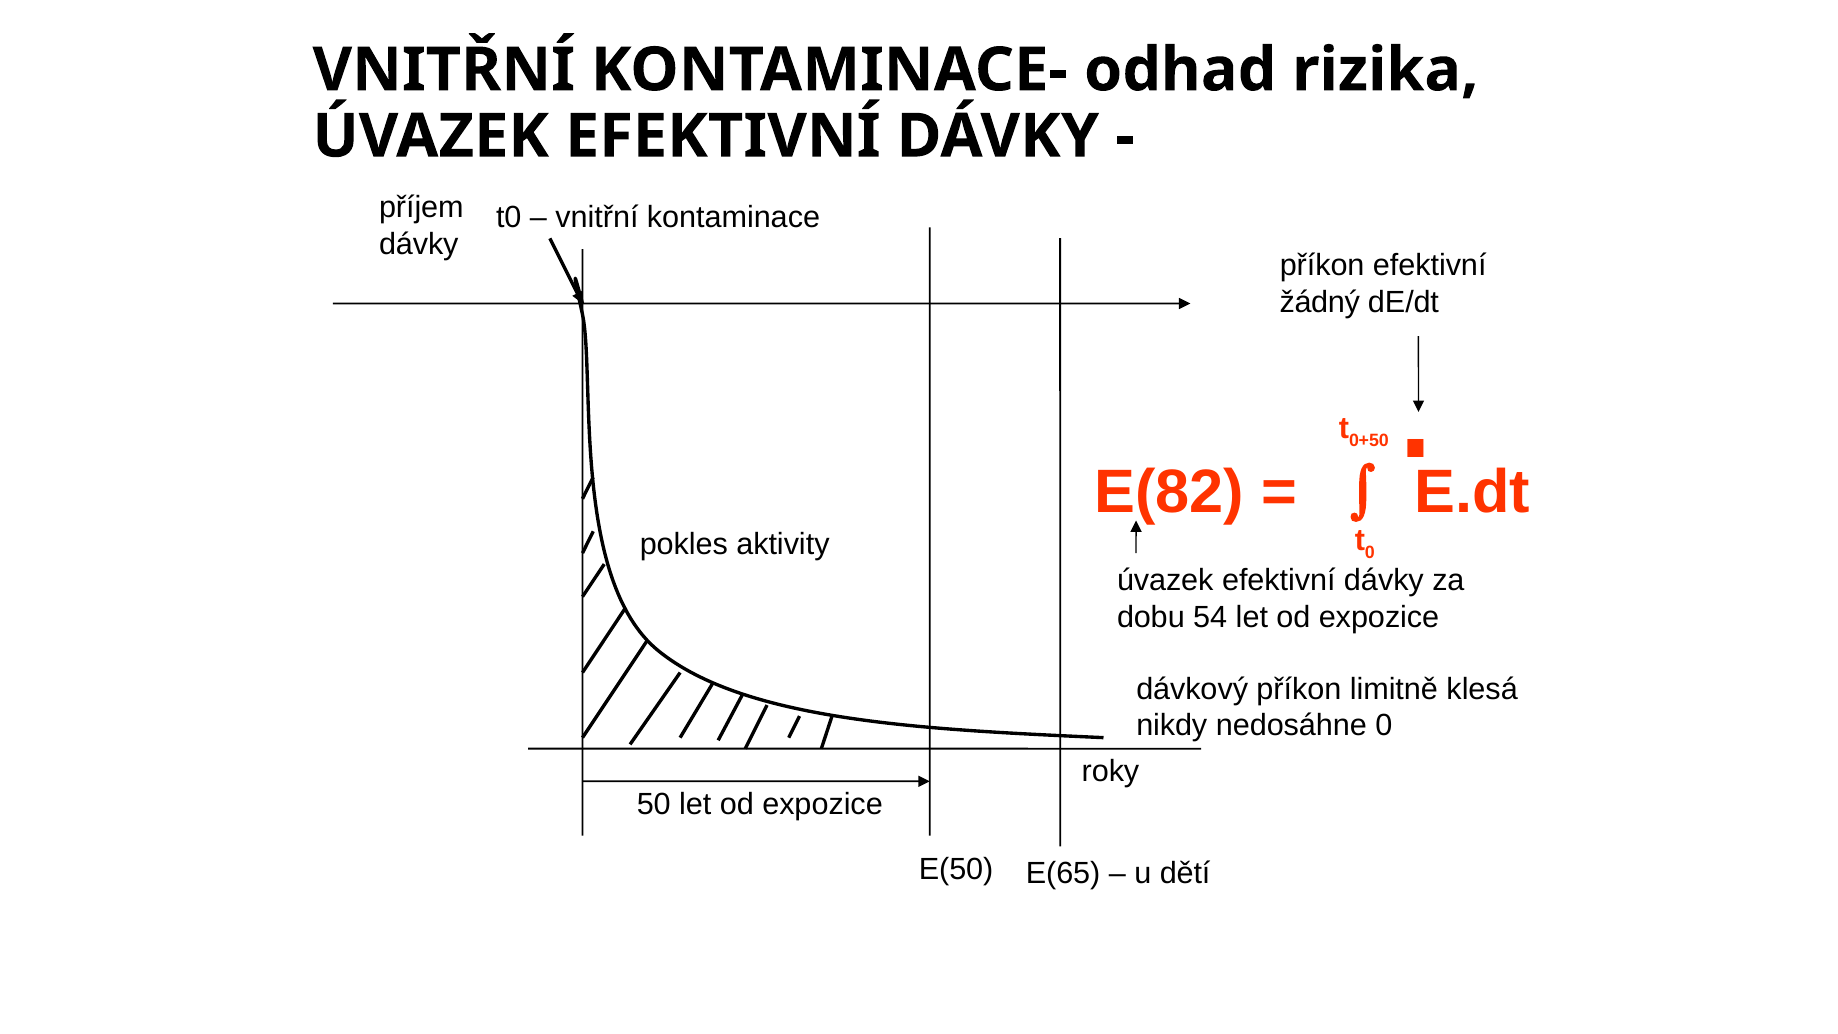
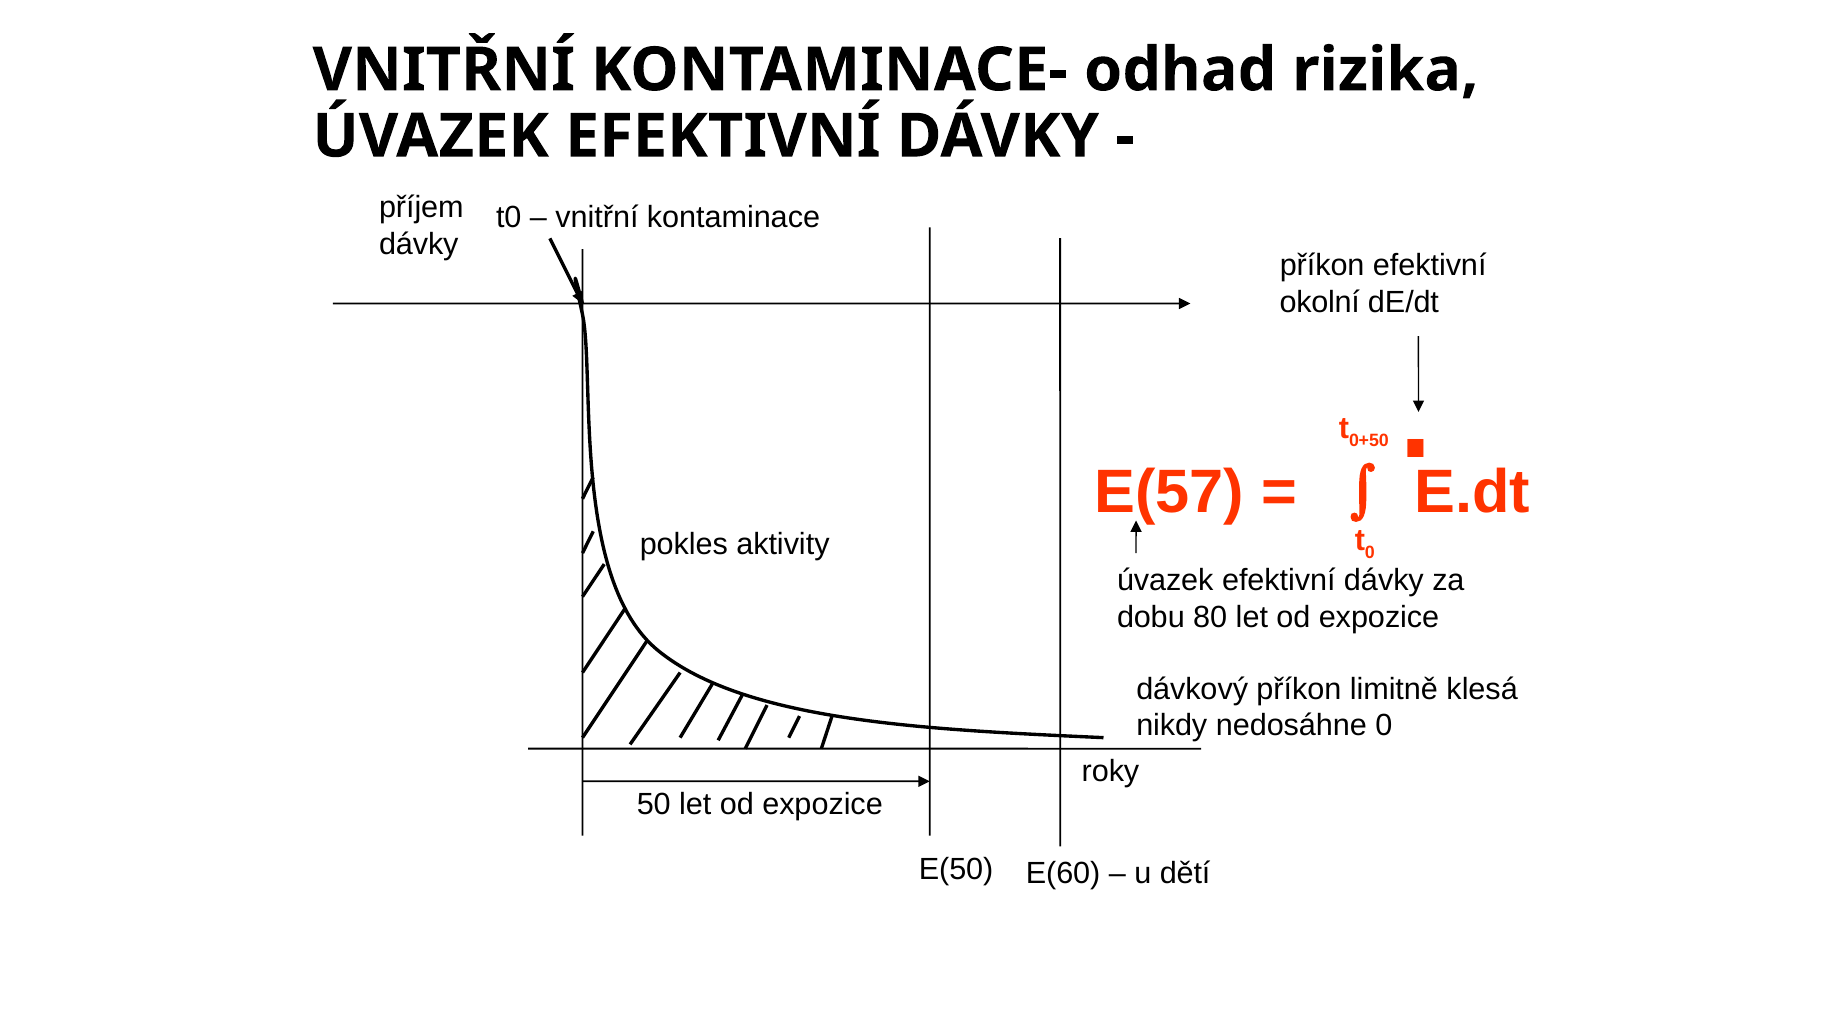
žádný: žádný -> okolní (1320, 302)
E(82: E(82 -> E(57 (1169, 492)
54: 54 -> 80 (1210, 617)
E(65: E(65 -> E(60 (1063, 874)
